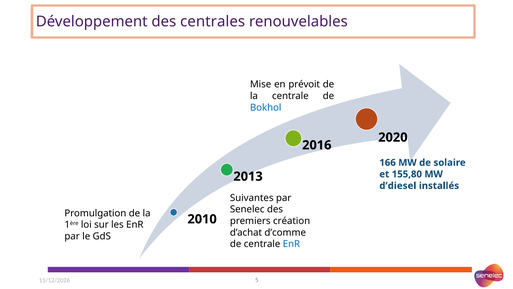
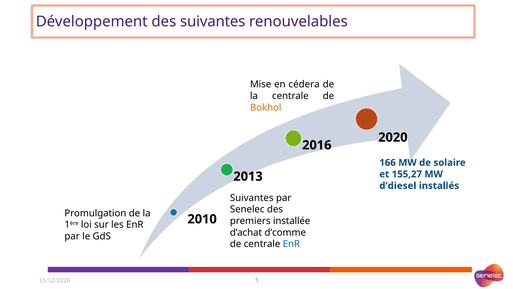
des centrales: centrales -> suivantes (213, 21)
prévoit: prévoit -> cédera (304, 84)
Bokhol colour: blue -> orange (266, 107)
155,80: 155,80 -> 155,27 (407, 174)
création: création -> installée (292, 221)
